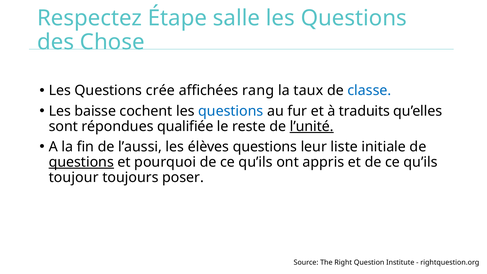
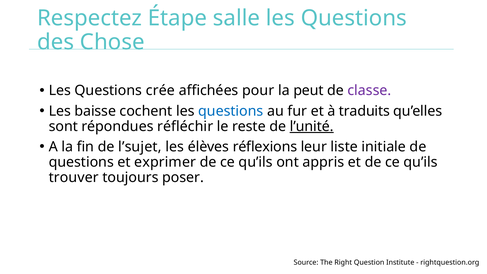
rang: rang -> pour (258, 91)
taux: taux -> peut (308, 91)
classe colour: blue -> purple (369, 91)
qualifiée: qualifiée -> réfléchir (185, 126)
l’aussi: l’aussi -> l’sujet (140, 147)
élèves questions: questions -> réflexions (265, 147)
questions underline: present -> none (81, 162)
pourquoi: pourquoi -> exprimer (165, 162)
toujour: toujour -> trouver (74, 177)
